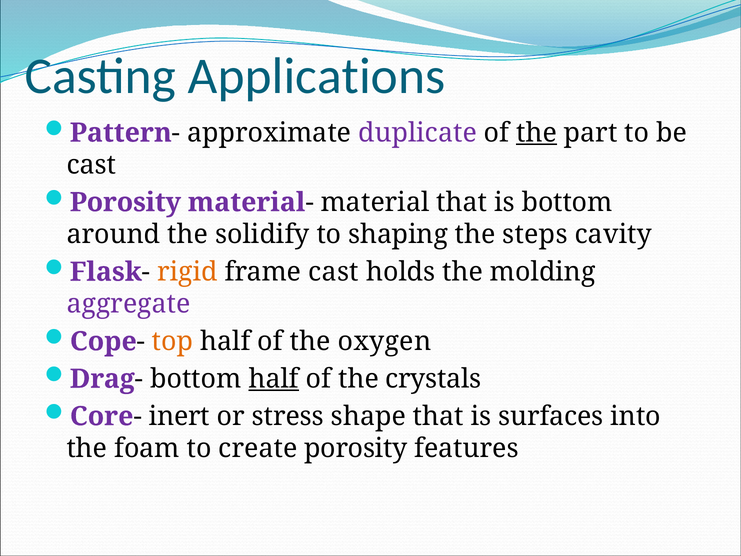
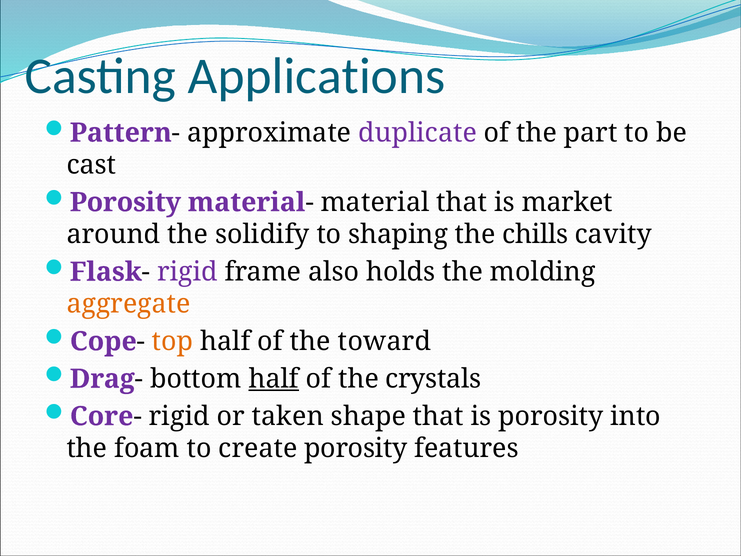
the underline: present -> none (537, 133)
is bottom: bottom -> market (567, 202)
steps: steps -> chills (535, 234)
rigid colour: orange -> purple (187, 272)
frame cast: cast -> also (334, 272)
aggregate colour: purple -> orange (129, 304)
oxygen: oxygen -> toward (385, 341)
Core- inert: inert -> rigid (179, 416)
stress: stress -> taken (288, 416)
is surfaces: surfaces -> porosity (551, 416)
